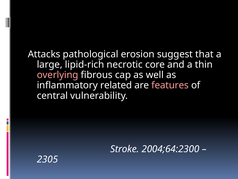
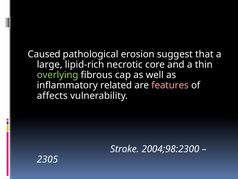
Attacks: Attacks -> Caused (44, 54)
overlying colour: pink -> light green (58, 75)
central: central -> affects (52, 95)
2004;64:2300: 2004;64:2300 -> 2004;98:2300 (170, 149)
